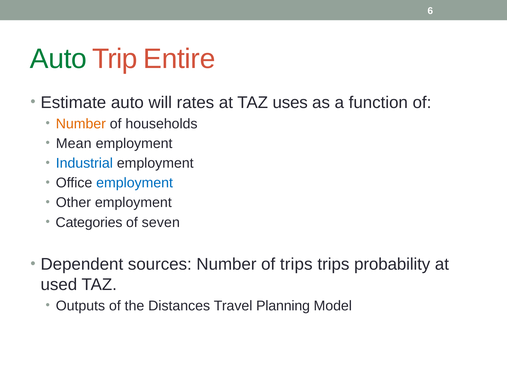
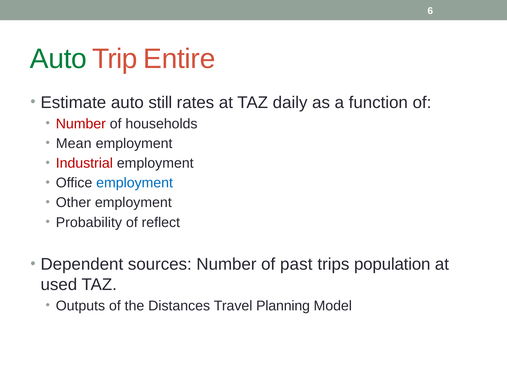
will: will -> still (160, 103)
uses: uses -> daily (290, 103)
Number colour: orange -> red (81, 124)
Industrial colour: blue -> red (84, 163)
Categories: Categories -> Probability (89, 223)
seven: seven -> reflect (161, 223)
of trips: trips -> past (296, 264)
probability: probability -> population (392, 264)
